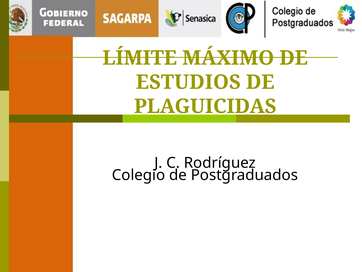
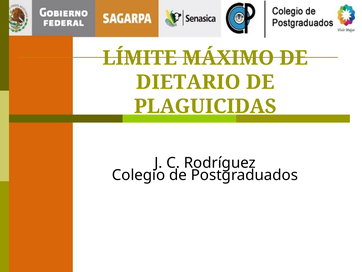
ESTUDIOS: ESTUDIOS -> DIETARIO (188, 82)
